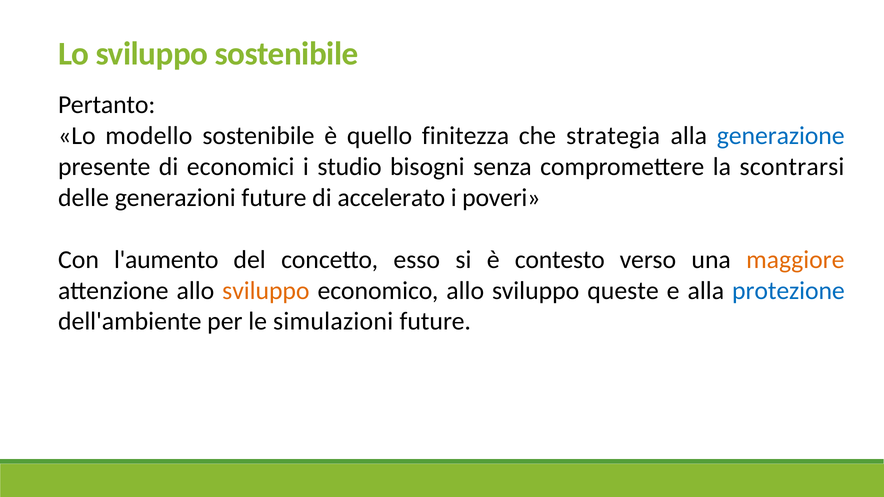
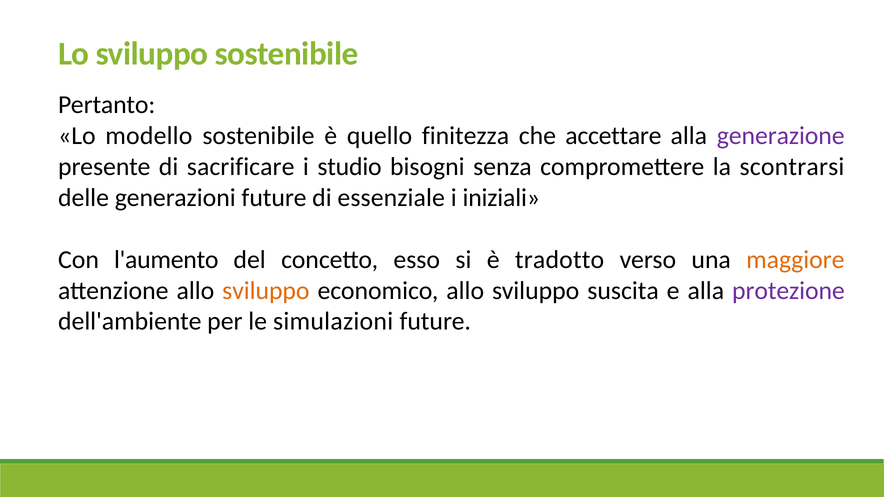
strategia: strategia -> accettare (613, 136)
generazione colour: blue -> purple (781, 136)
economici: economici -> sacrificare (241, 167)
accelerato: accelerato -> essenziale (391, 198)
poveri: poveri -> iniziali (501, 198)
contesto: contesto -> tradotto (560, 260)
queste: queste -> suscita (623, 291)
protezione colour: blue -> purple (788, 291)
